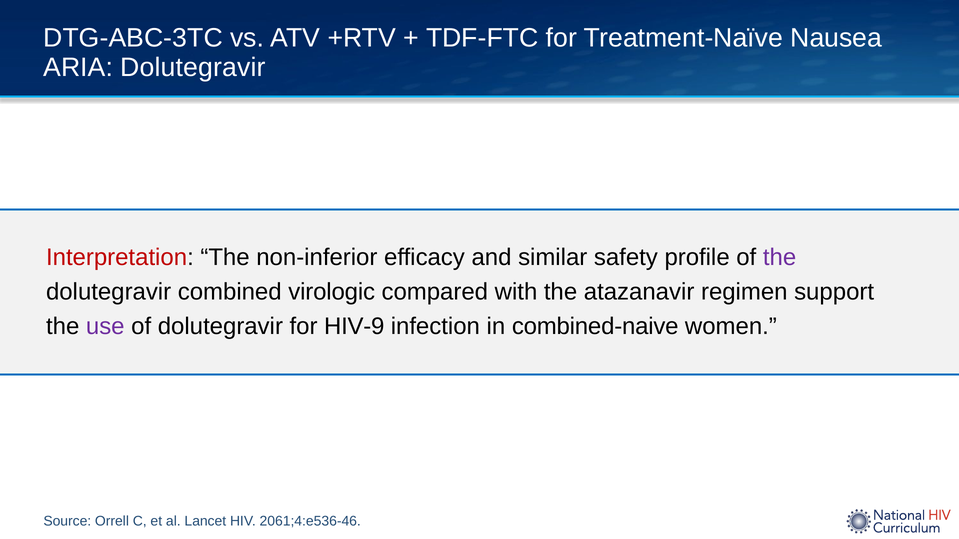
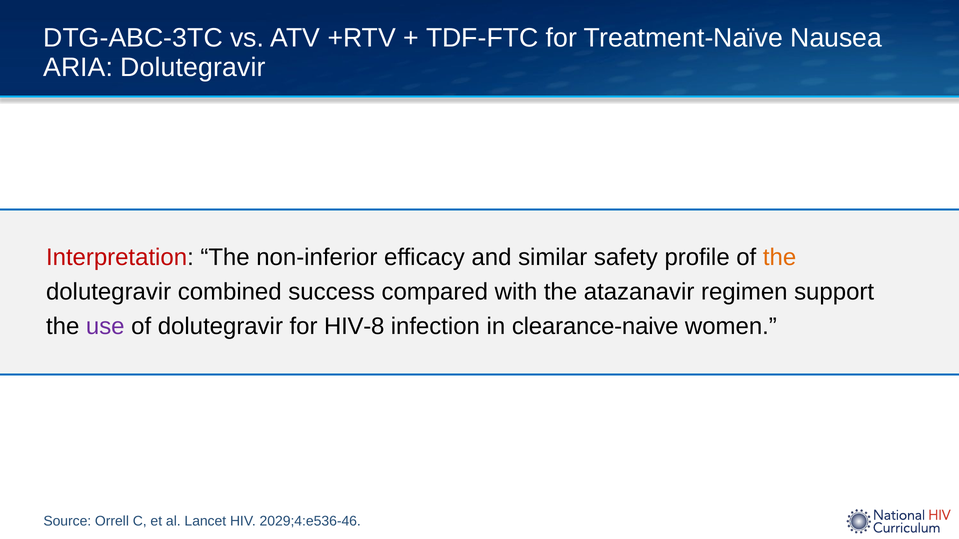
the colour: purple -> orange (780, 258)
virologic: virologic -> success (332, 292)
HIV-9: HIV-9 -> HIV-8 (354, 327)
combined-naive: combined-naive -> clearance-naive (595, 327)
2061;4:e536-46: 2061;4:e536-46 -> 2029;4:e536-46 (310, 522)
